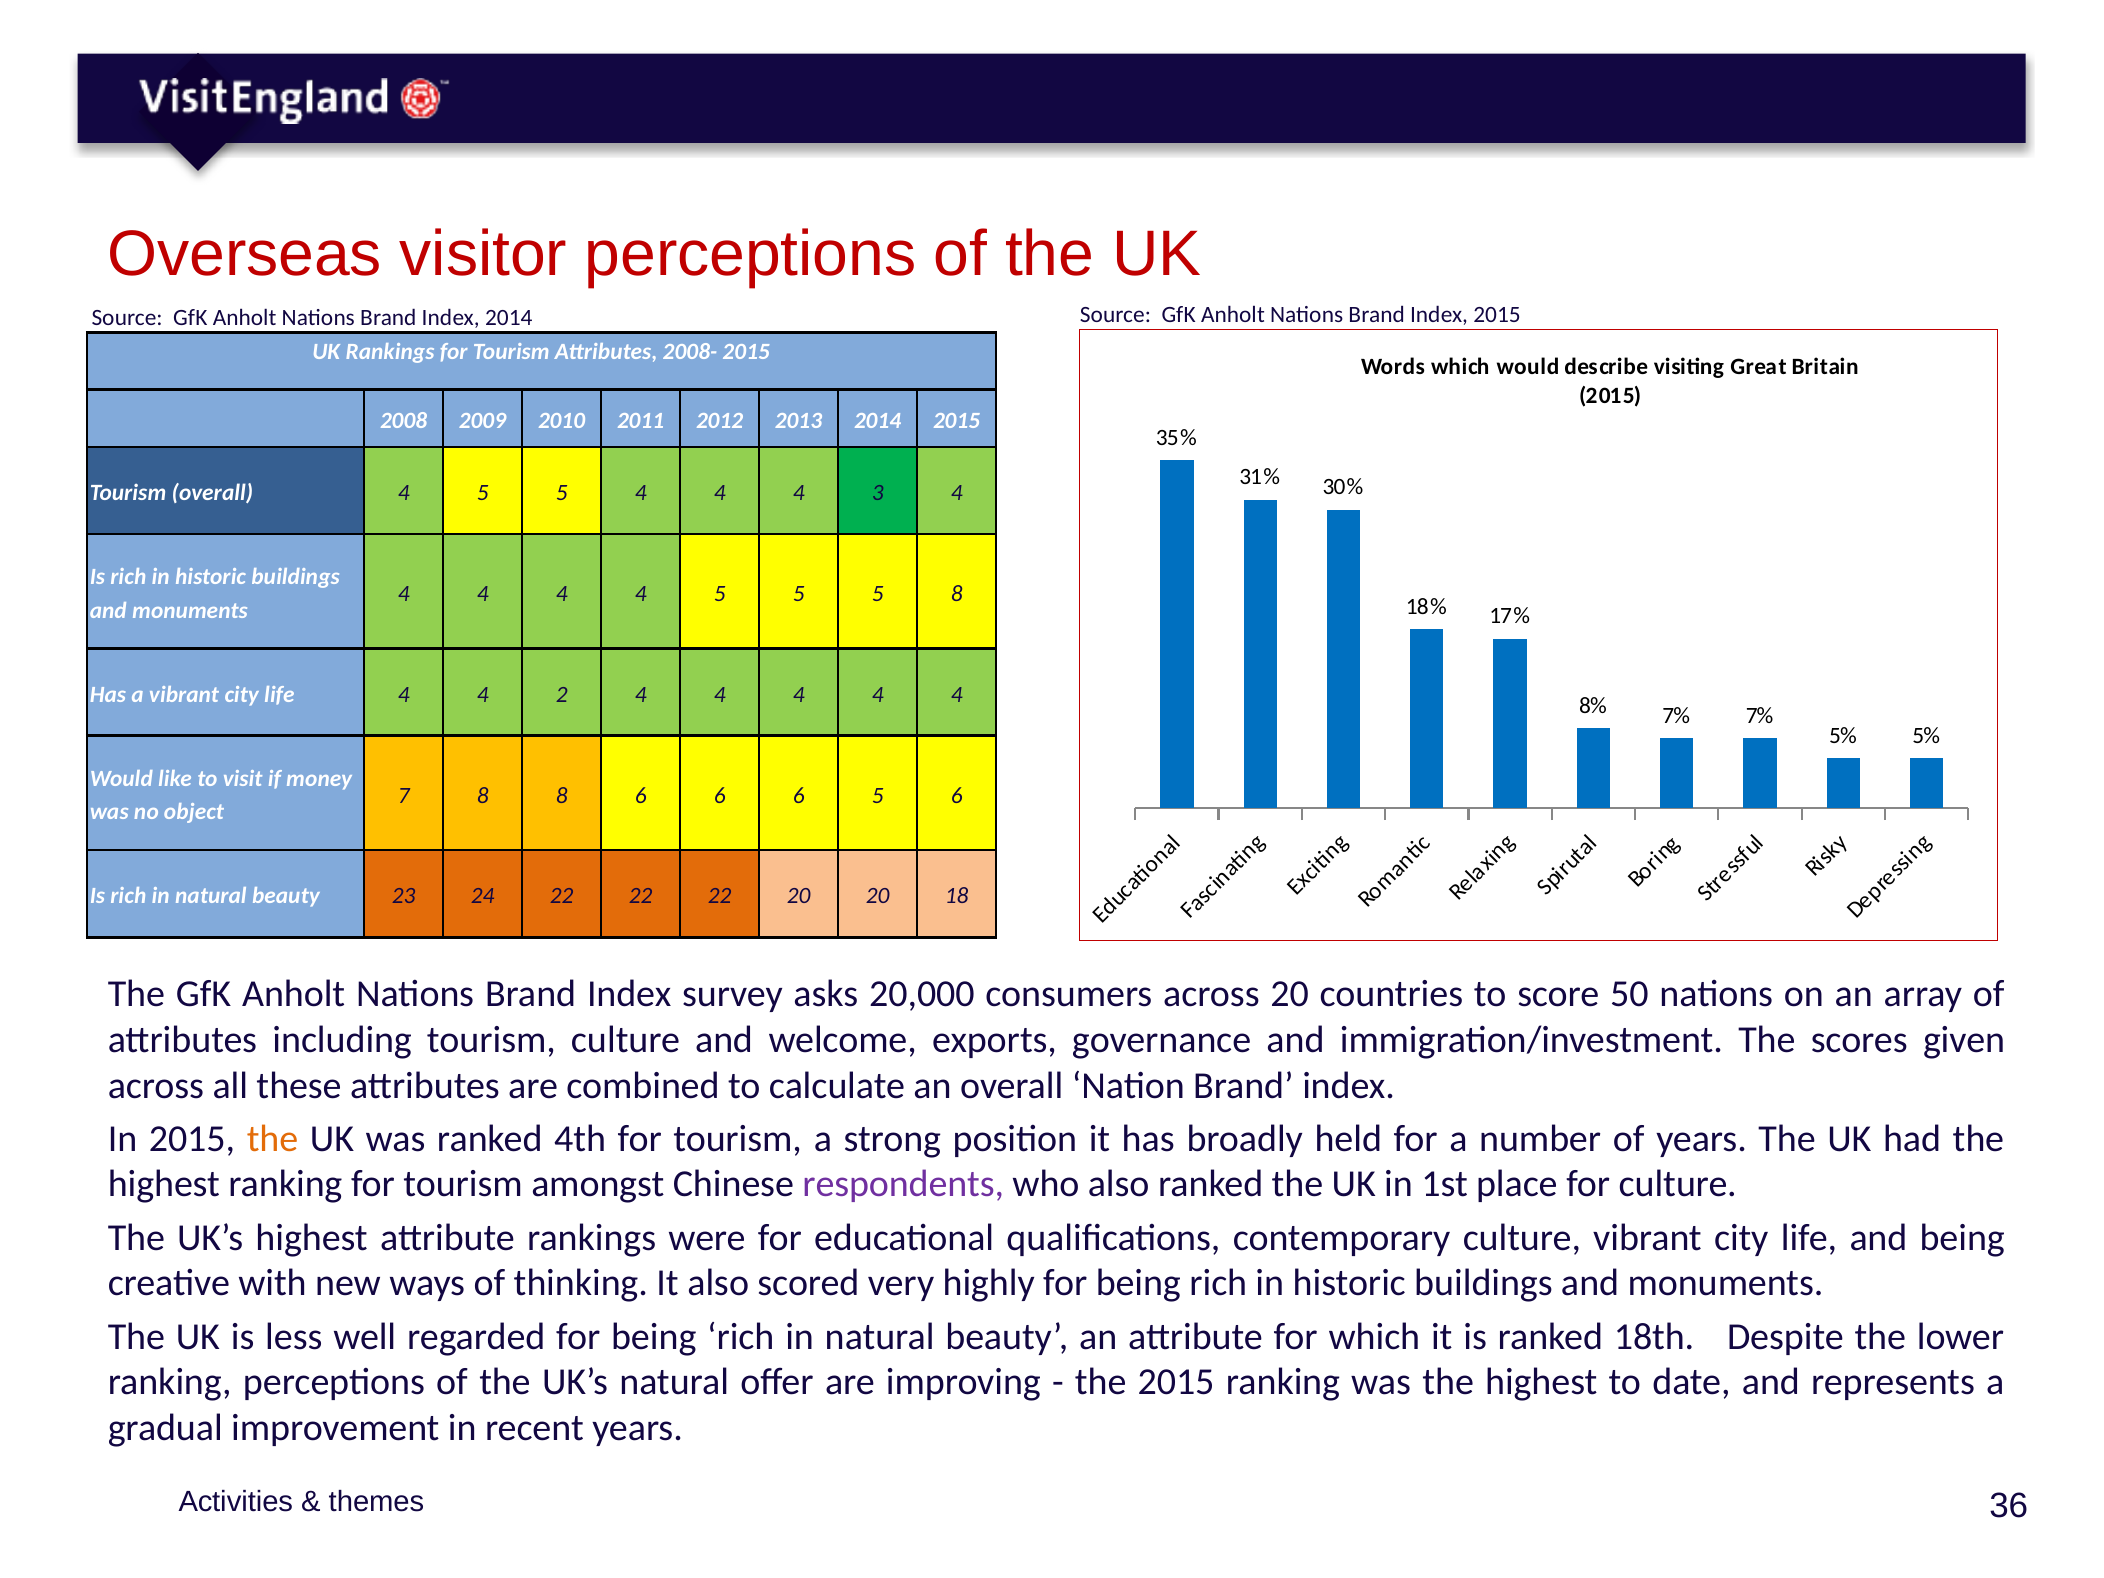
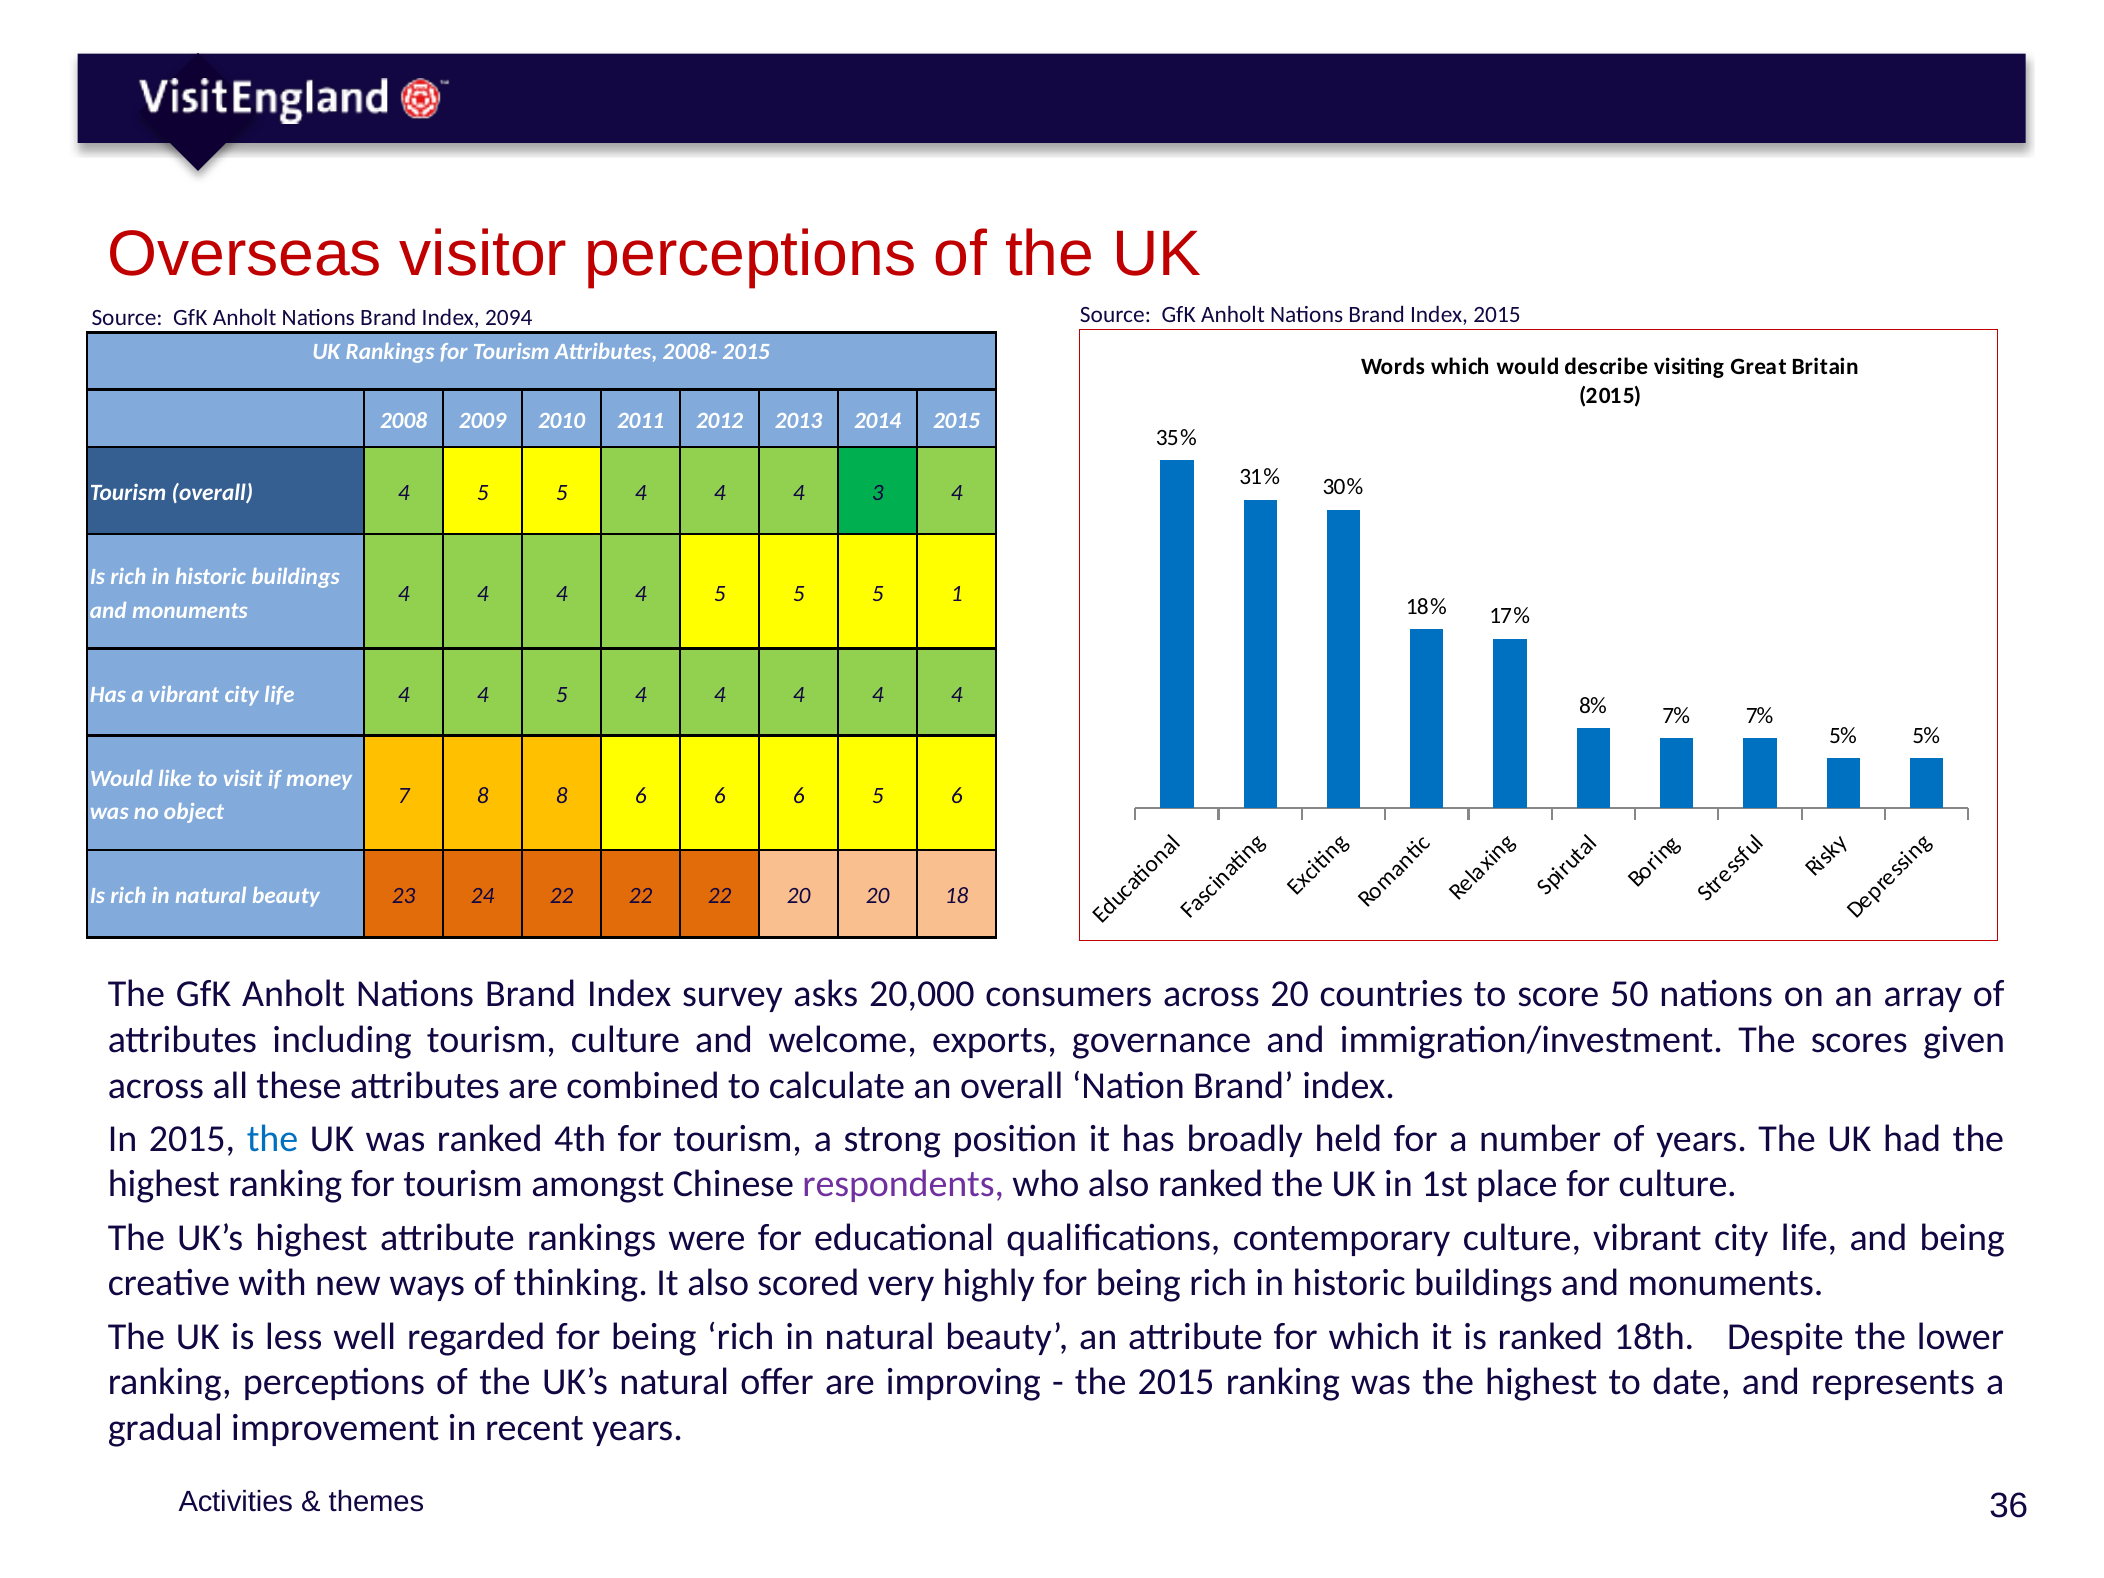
Index 2014: 2014 -> 2094 (509, 318)
5 8: 8 -> 1 (957, 594)
life 4 4 2: 2 -> 5 (562, 695)
the colour: orange -> blue (273, 1139)
